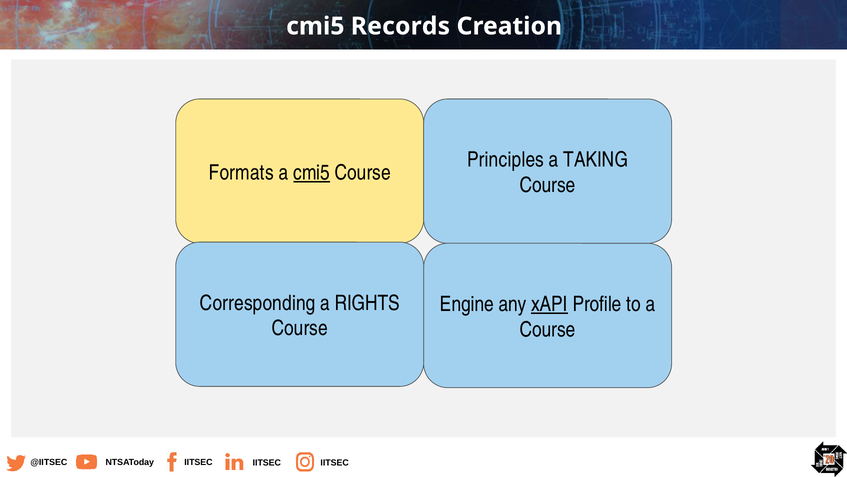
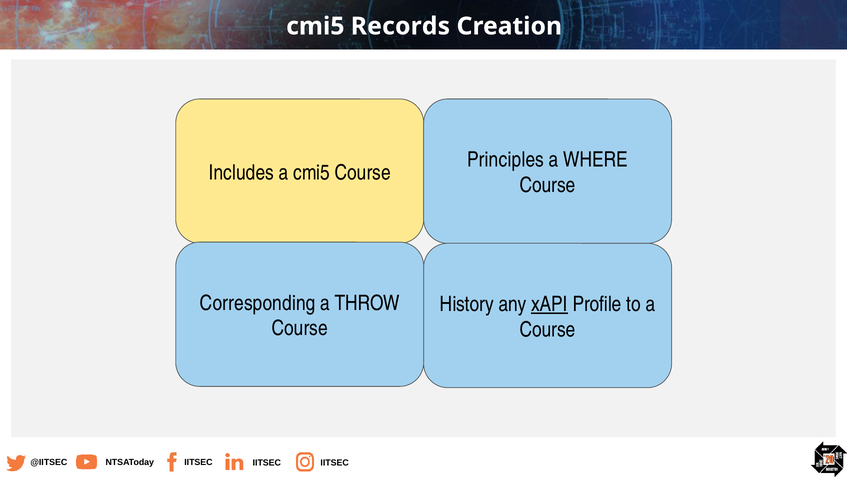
TAKING: TAKING -> WHERE (596, 160)
Formats: Formats -> Includes (241, 172)
cmi5 underline: present -> none (312, 172)
RIGHTS: RIGHTS -> THROW (367, 303)
Engine: Engine -> History (467, 304)
